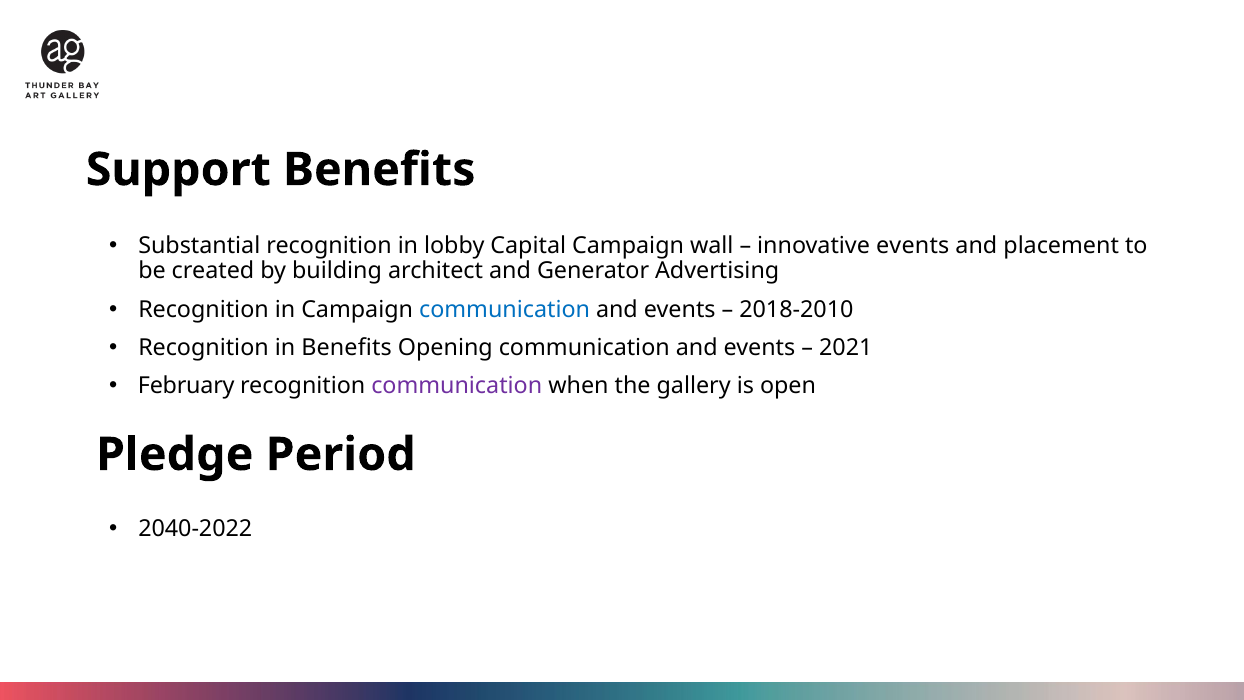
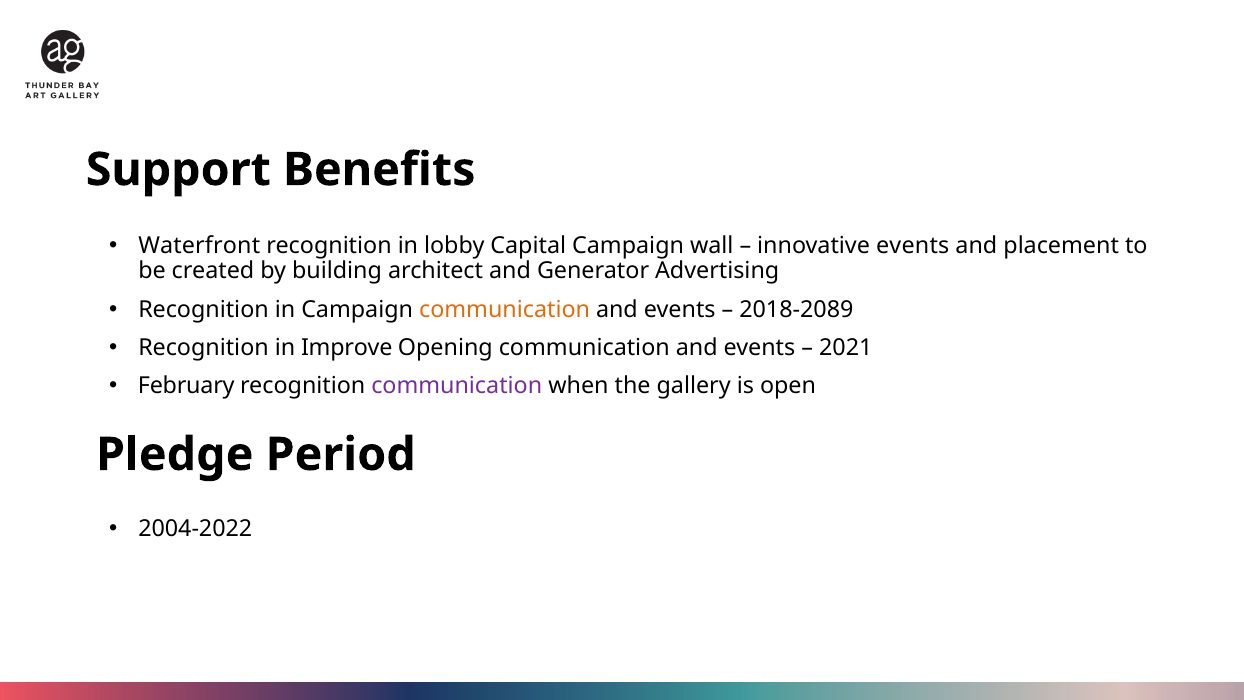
Substantial: Substantial -> Waterfront (199, 246)
communication colour: blue -> orange (505, 309)
2018-2010: 2018-2010 -> 2018-2089 (796, 309)
in Benefits: Benefits -> Improve (347, 347)
2040-2022: 2040-2022 -> 2004-2022 (195, 529)
